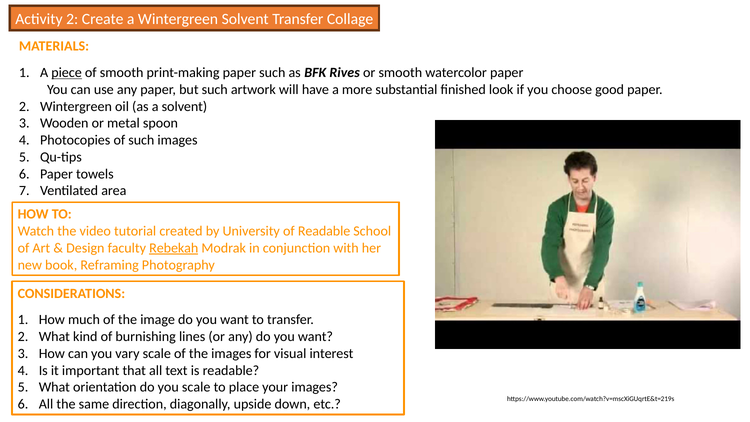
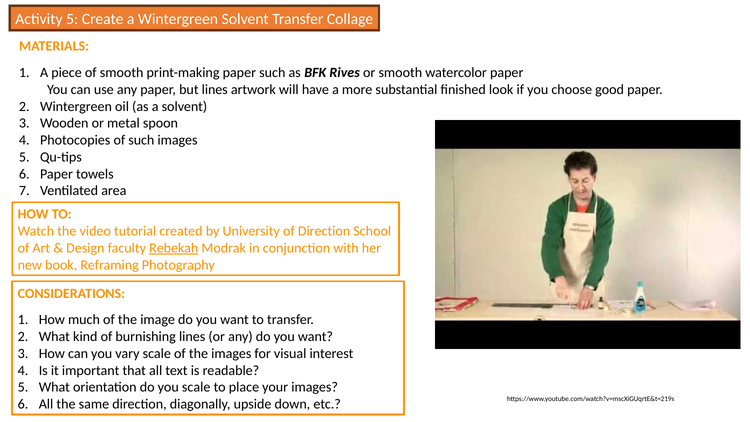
Activity 2: 2 -> 5 (72, 19)
piece underline: present -> none (67, 73)
but such: such -> lines (215, 89)
of Readable: Readable -> Direction (324, 231)
